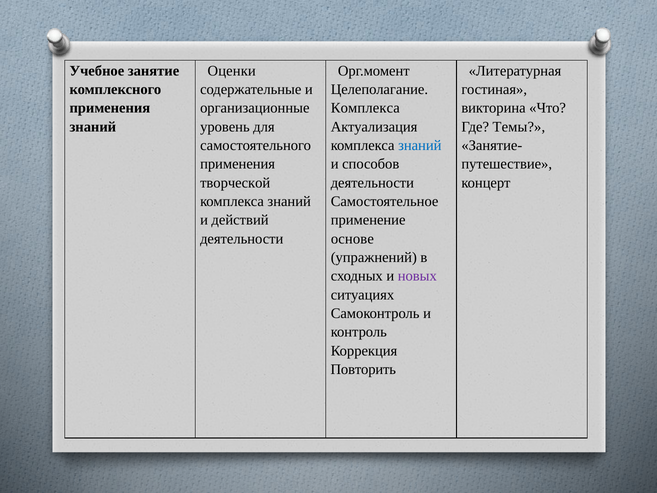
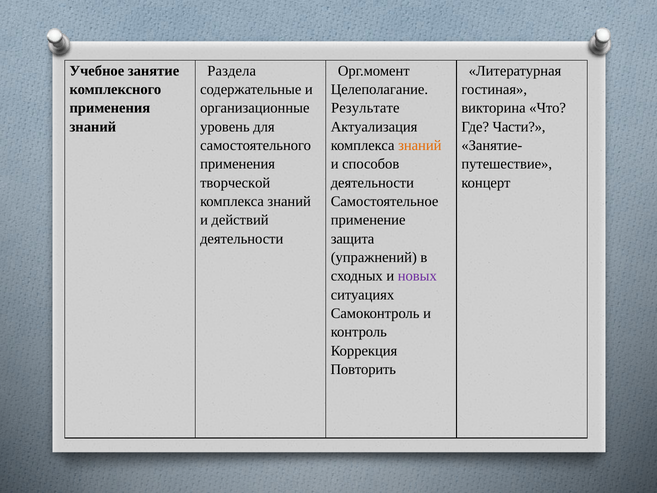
Оценки: Оценки -> Раздела (232, 71)
Комплекса: Комплекса -> Результате (365, 108)
Темы: Темы -> Части (519, 127)
знаний colour: blue -> orange (420, 145)
основе: основе -> защита (353, 239)
